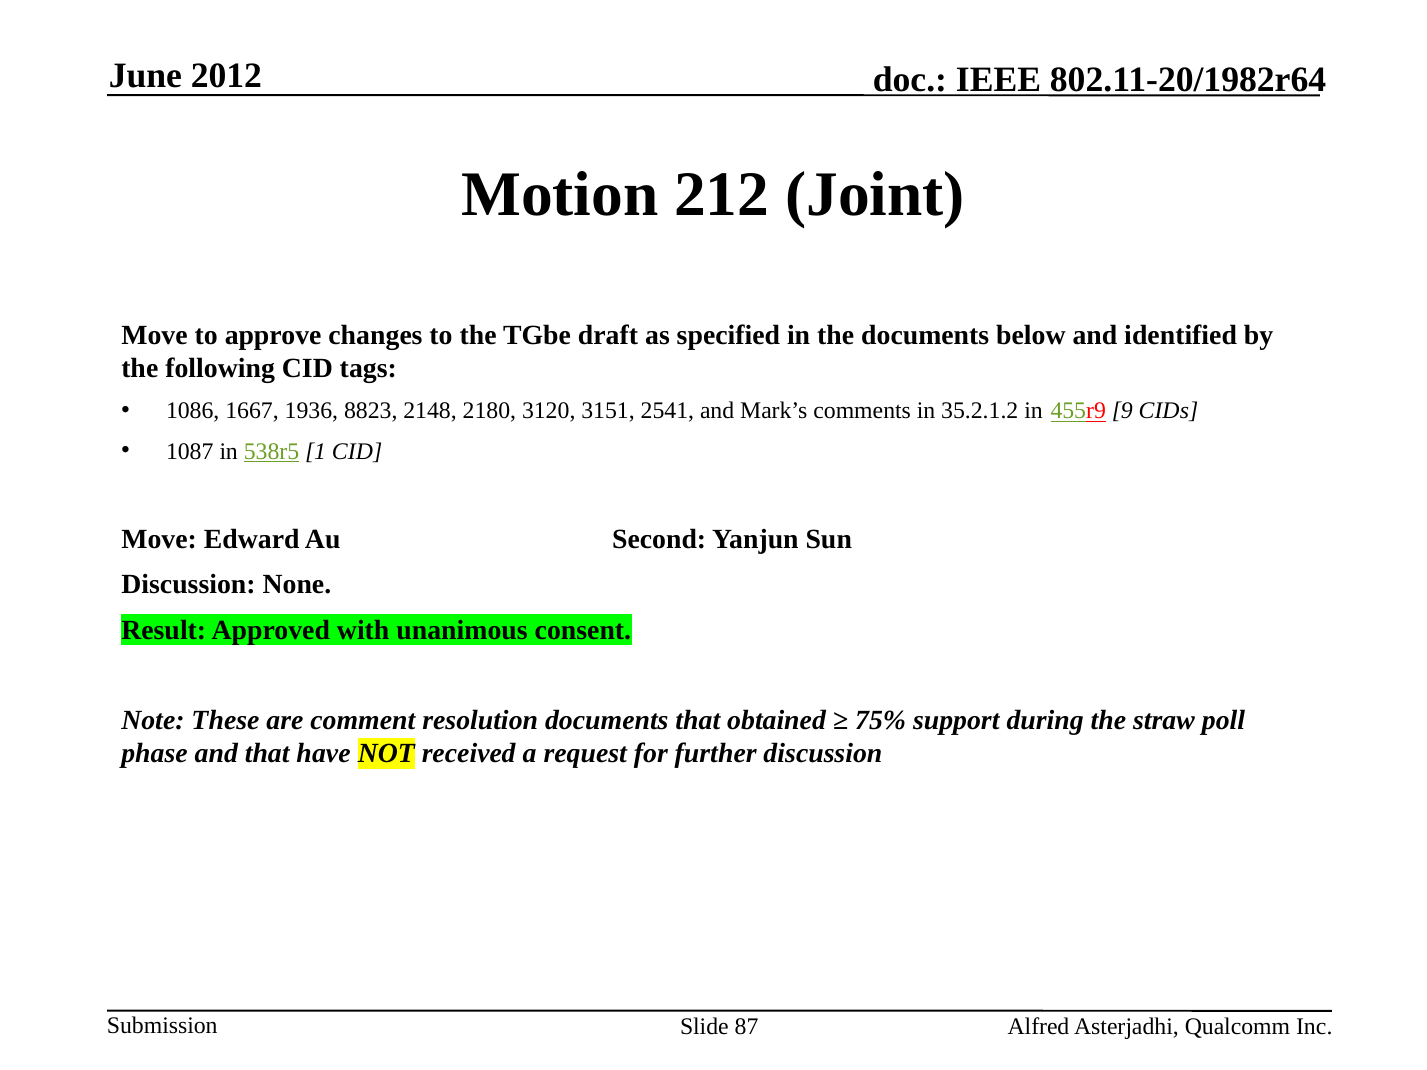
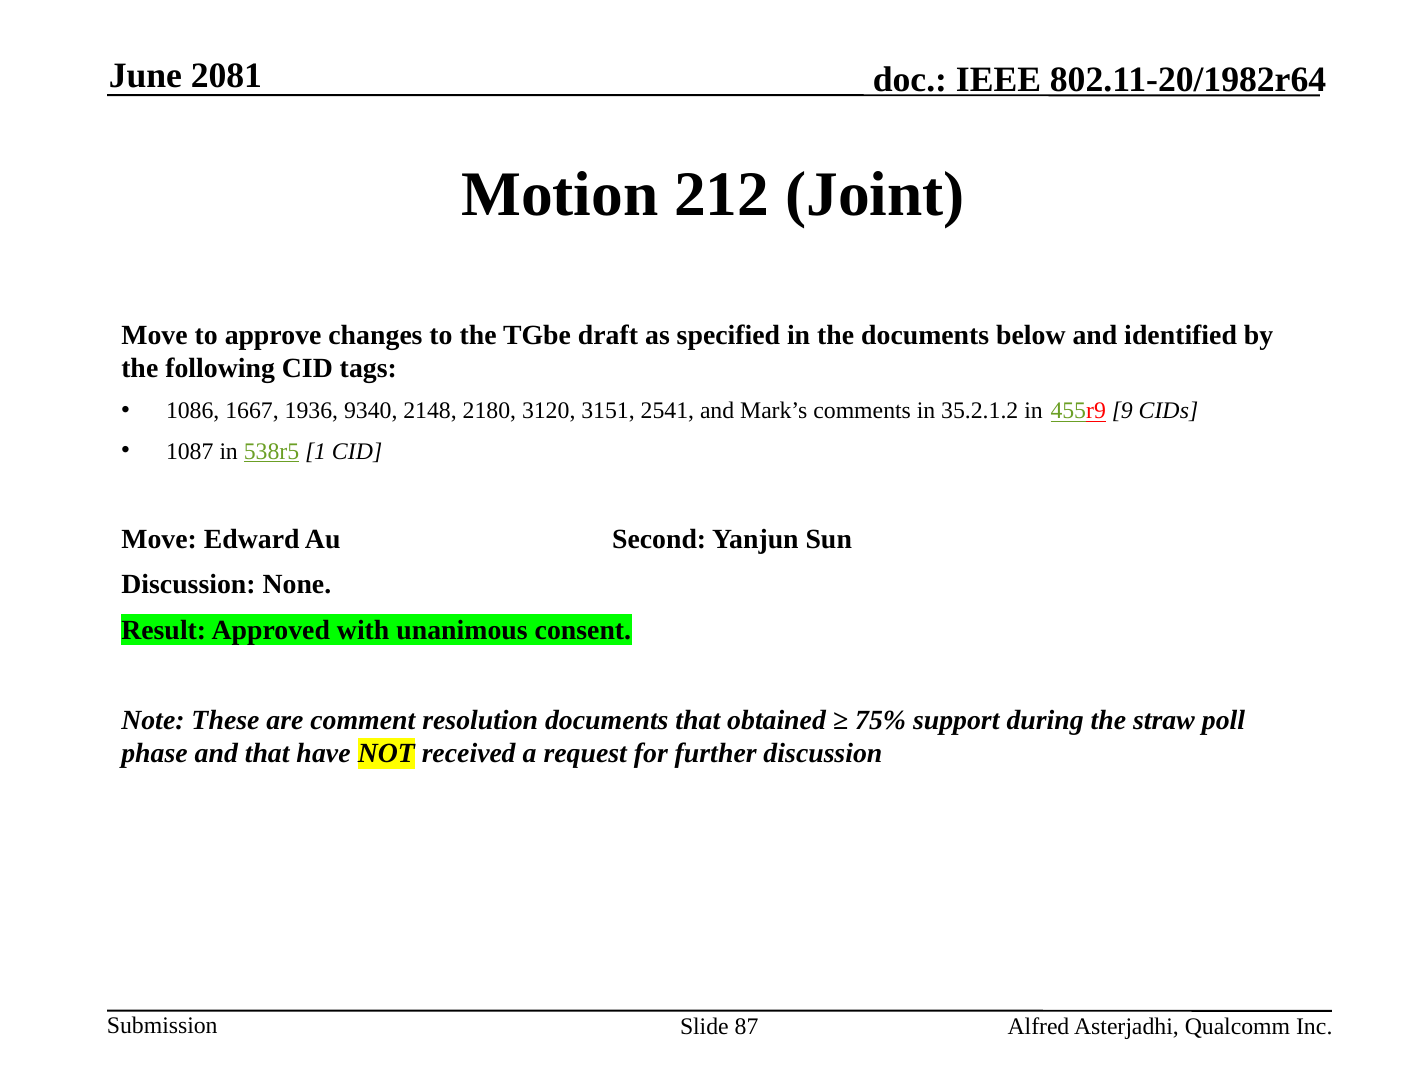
2012: 2012 -> 2081 (226, 76)
8823: 8823 -> 9340 (371, 411)
